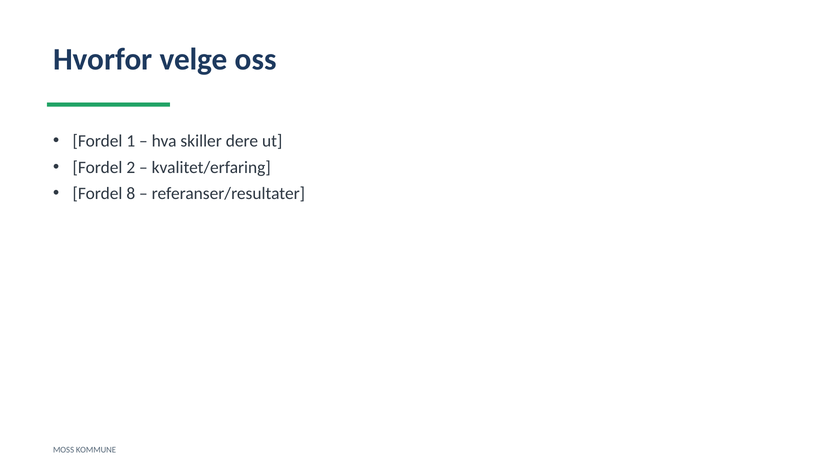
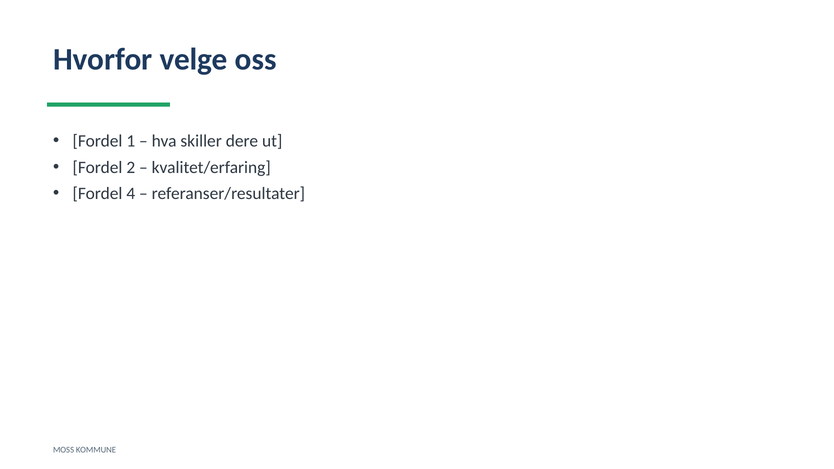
8: 8 -> 4 (131, 193)
